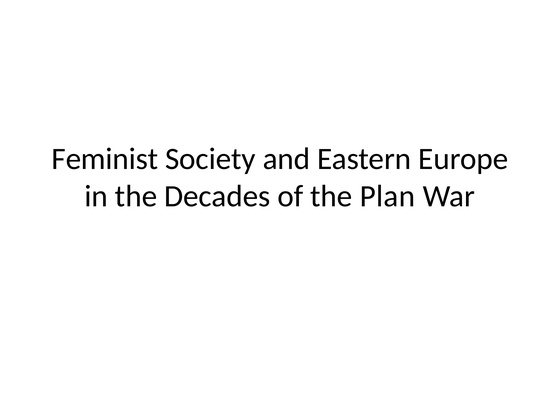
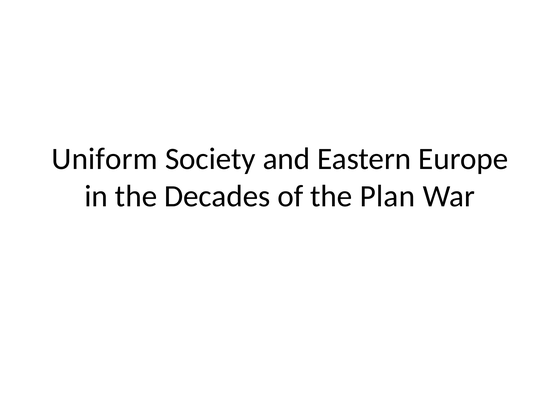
Feminist: Feminist -> Uniform (105, 159)
